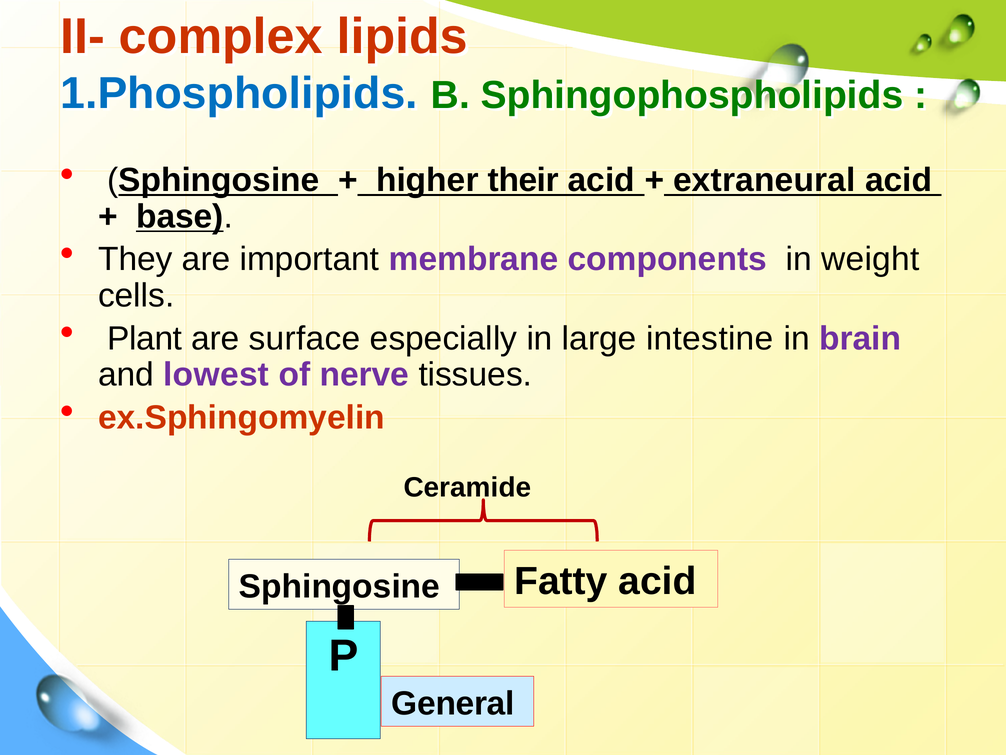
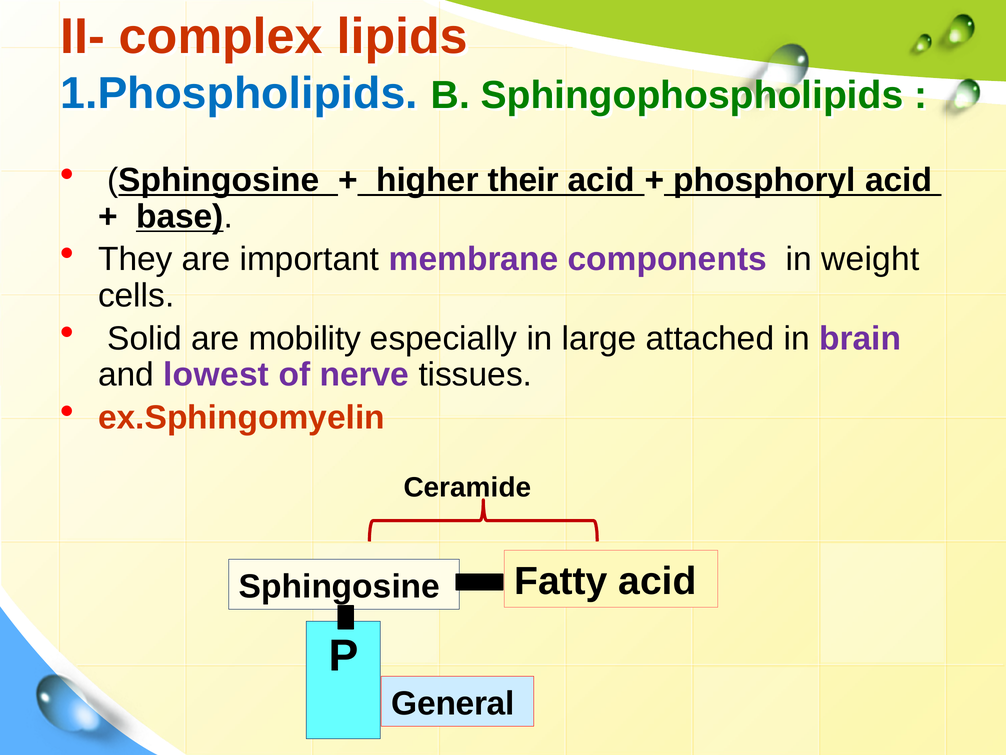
extraneural: extraneural -> phosphoryl (764, 180)
Plant: Plant -> Solid (145, 338)
surface: surface -> mobility (305, 338)
intestine: intestine -> attached (710, 338)
